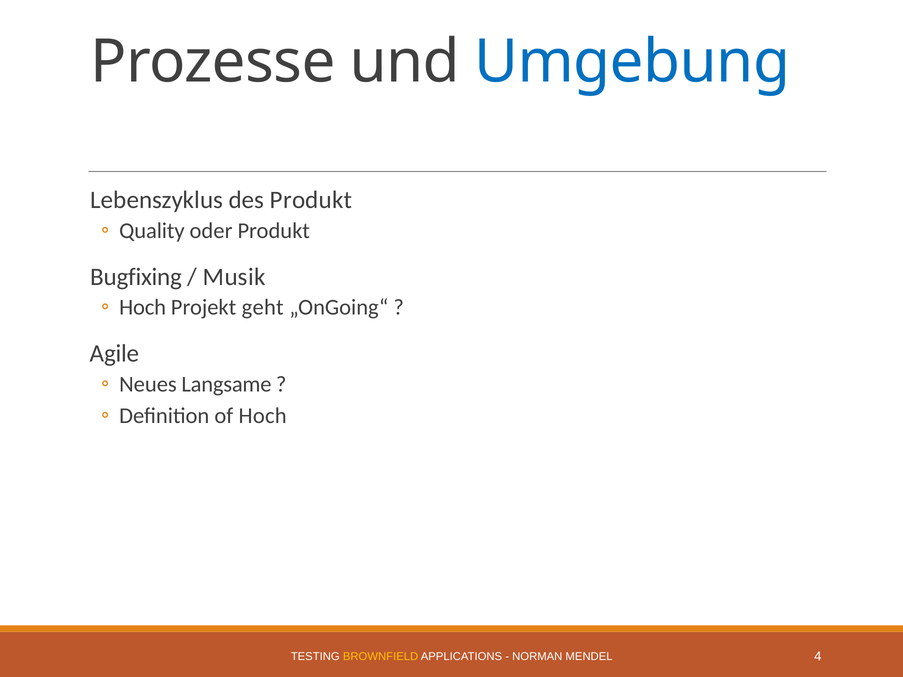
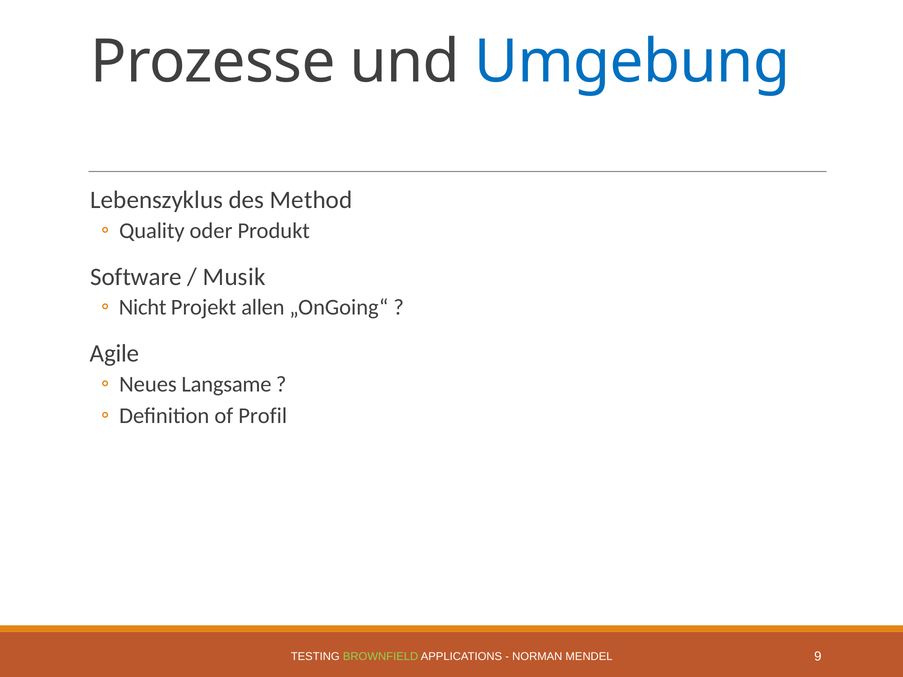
des Produkt: Produkt -> Method (311, 200)
Bugfixing: Bugfixing -> Software (136, 277)
Hoch: Hoch -> Nicht (143, 308)
geht: geht -> allen (263, 308)
of Hoch: Hoch -> Profil (263, 416)
BROWNFIELD colour: yellow -> light green (381, 657)
4: 4 -> 9 (818, 657)
